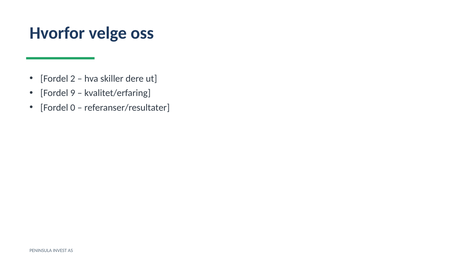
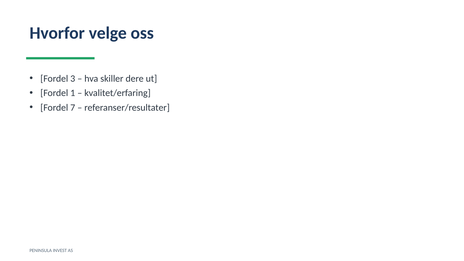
2: 2 -> 3 (73, 79)
9: 9 -> 1 (73, 93)
0: 0 -> 7 (73, 108)
